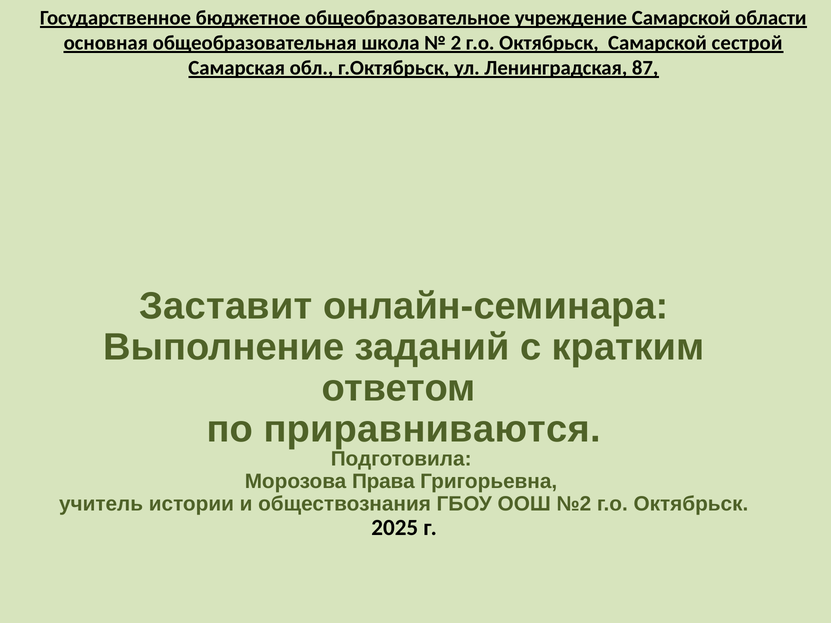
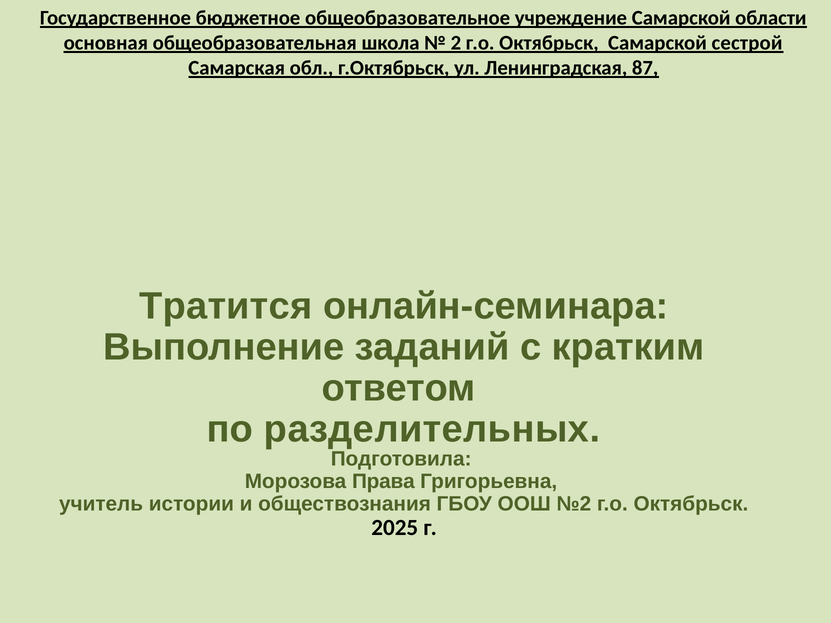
Заставит: Заставит -> Тратится (226, 306)
приравниваются: приравниваются -> разделительных (432, 429)
